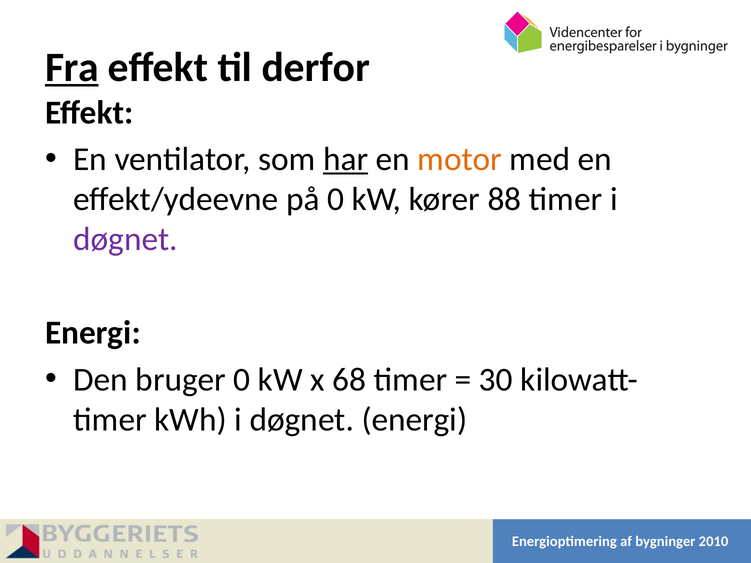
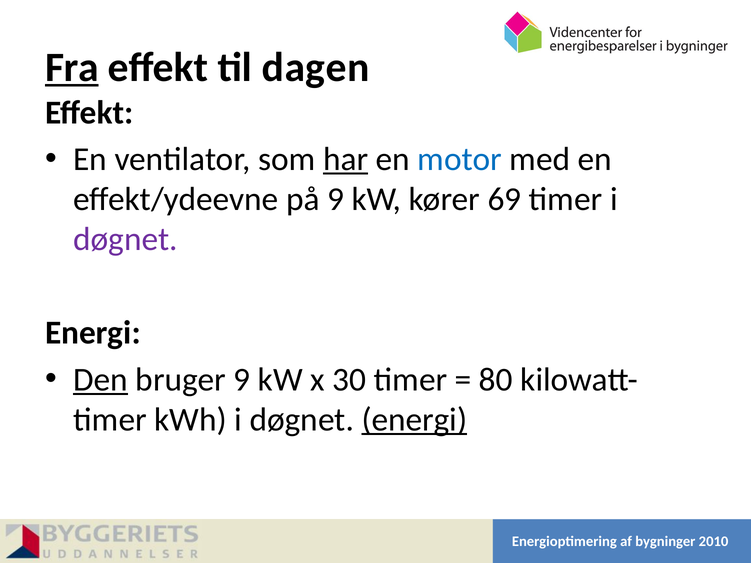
derfor: derfor -> dagen (316, 67)
motor colour: orange -> blue (460, 159)
på 0: 0 -> 9 (336, 199)
88: 88 -> 69 (504, 199)
Den underline: none -> present (101, 380)
bruger 0: 0 -> 9 (242, 380)
68: 68 -> 30 (349, 380)
30: 30 -> 80 (496, 380)
energi underline: none -> present (414, 420)
